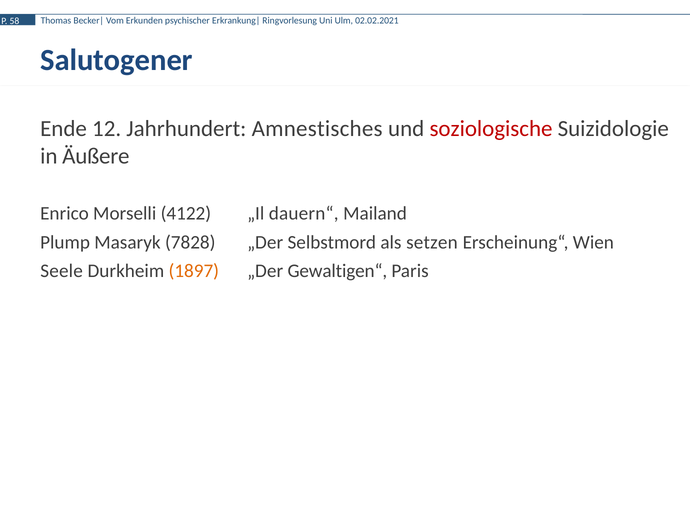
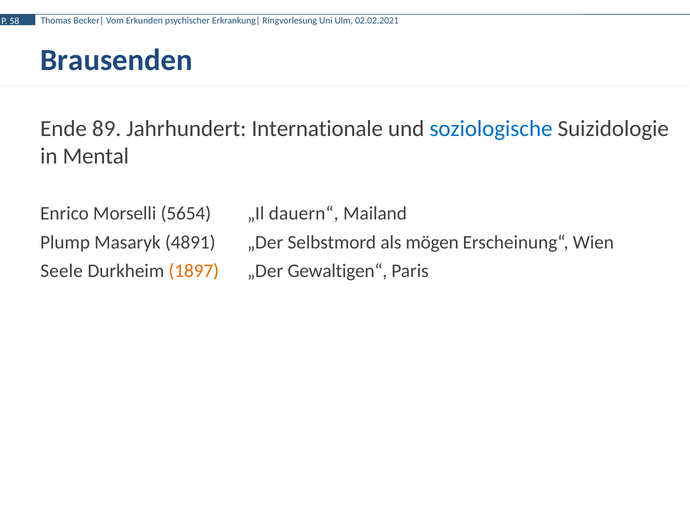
Salutogener: Salutogener -> Brausenden (116, 60)
12: 12 -> 89 (107, 128)
Amnestisches: Amnestisches -> Internationale (317, 128)
soziologische colour: red -> blue (491, 128)
Äußere: Äußere -> Mental (96, 156)
4122: 4122 -> 5654 (186, 213)
7828: 7828 -> 4891 (190, 242)
setzen: setzen -> mögen (432, 242)
